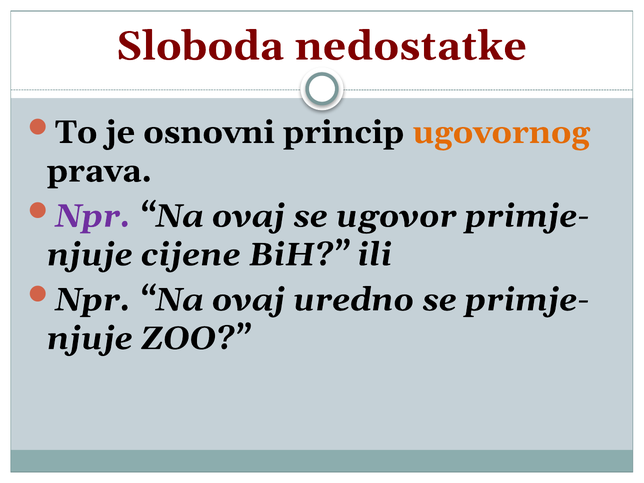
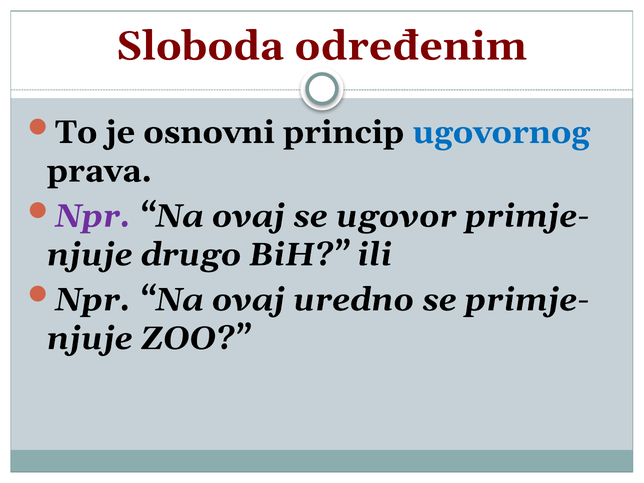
nedostatke: nedostatke -> određenim (411, 46)
ugovornog colour: orange -> blue (501, 132)
cijene: cijene -> drugo (191, 255)
